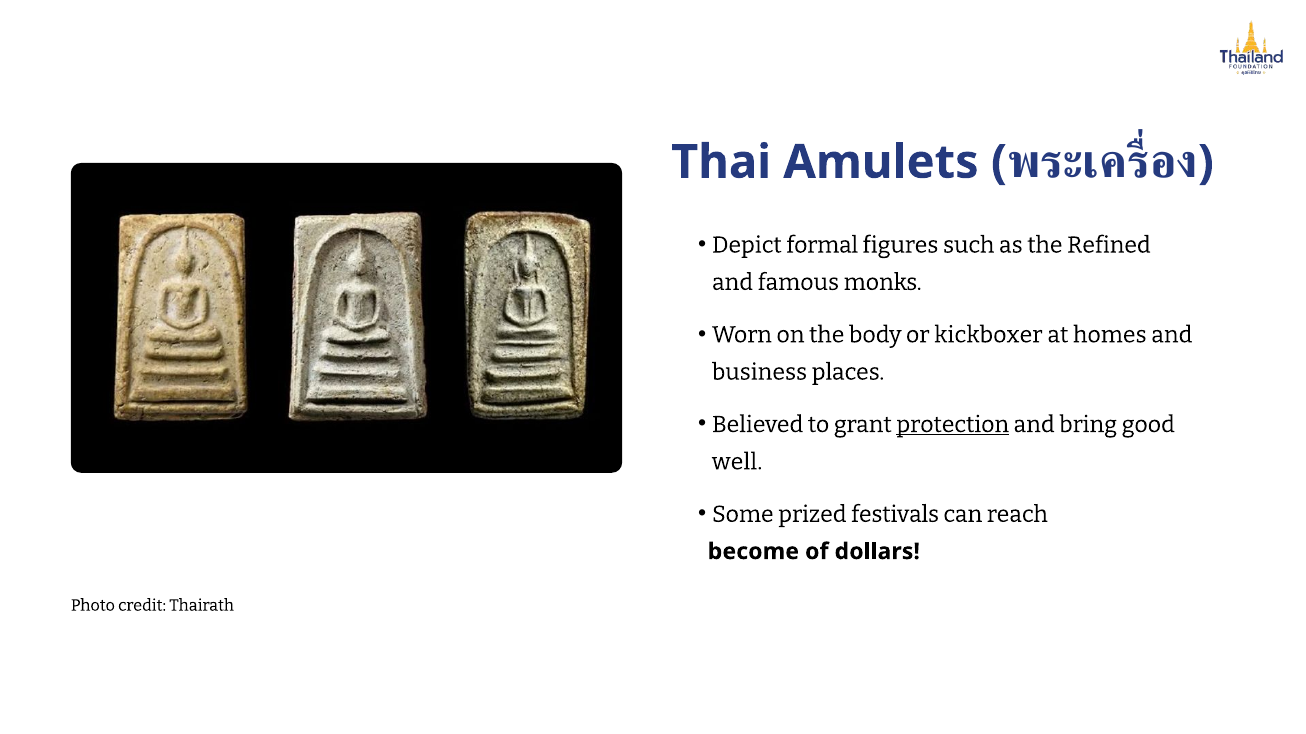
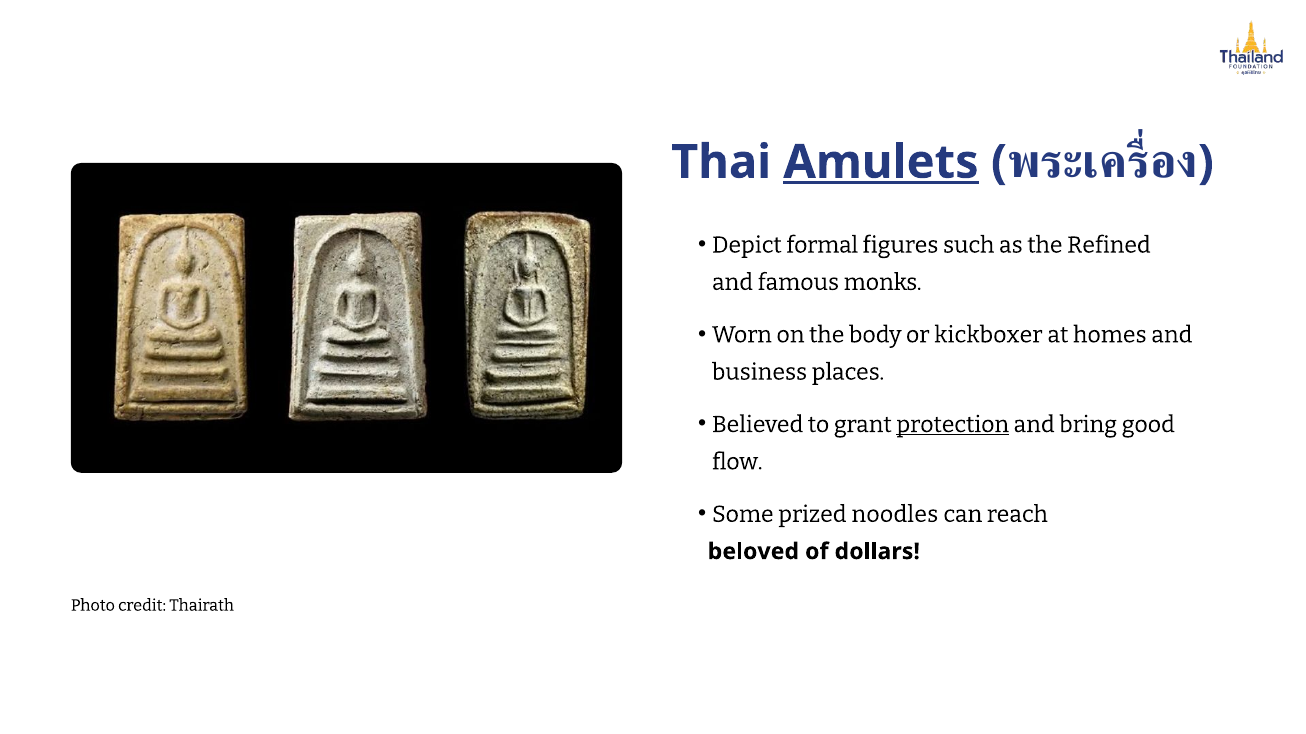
Amulets underline: none -> present (881, 162)
well: well -> flow (737, 462)
festivals: festivals -> noodles (895, 515)
become: become -> beloved (753, 552)
